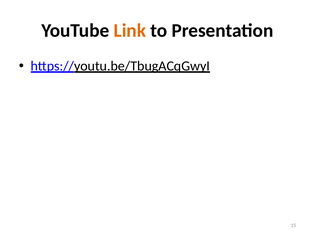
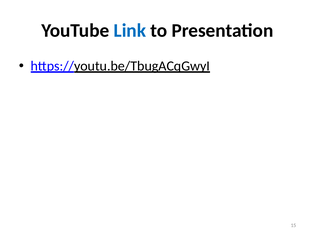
Link colour: orange -> blue (130, 30)
